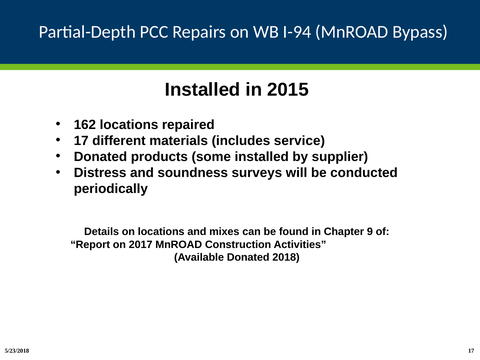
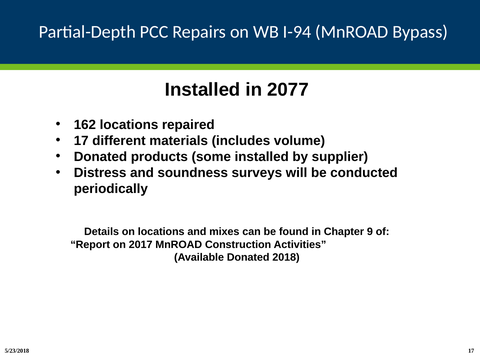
2015: 2015 -> 2077 (288, 90)
service: service -> volume (299, 141)
